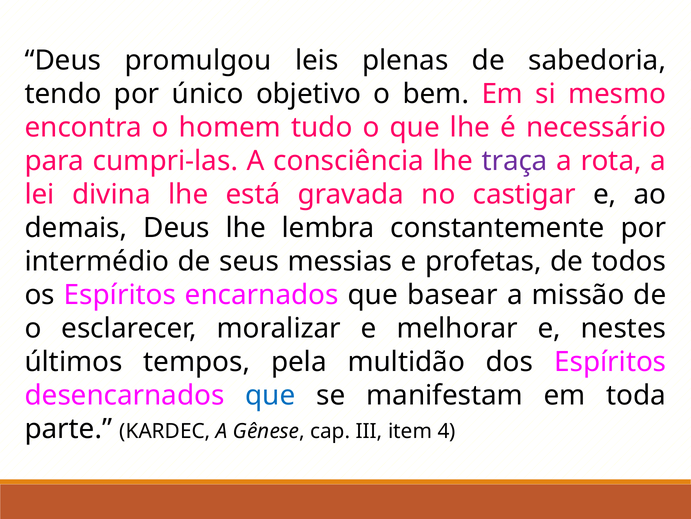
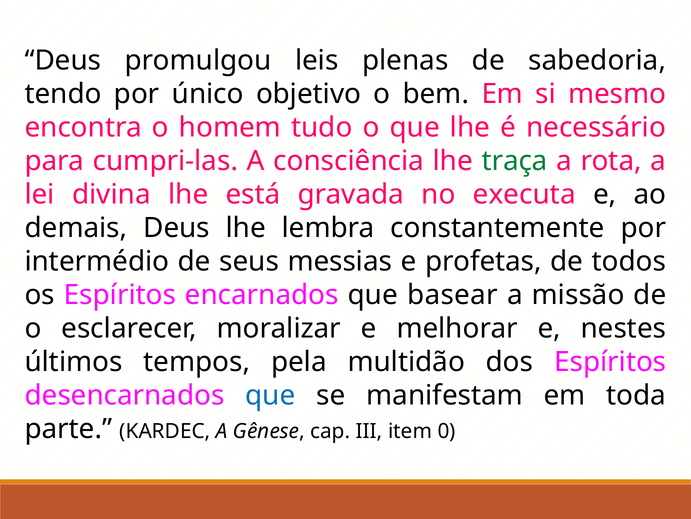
traça colour: purple -> green (515, 161)
castigar: castigar -> executa (524, 194)
4: 4 -> 0 (447, 431)
